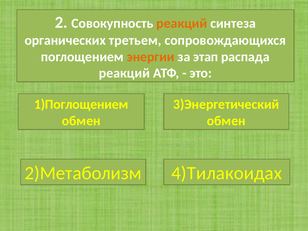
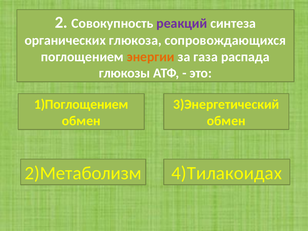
реакций colour: orange -> purple (182, 23)
третьем: третьем -> глюкоза (135, 40)
этап: этап -> газа (206, 57)
реакций: реакций -> глюкозы (125, 73)
